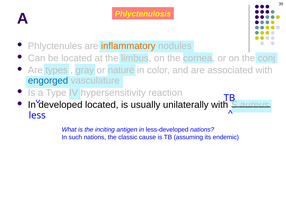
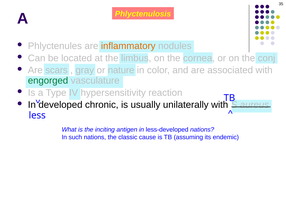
types: types -> scars (57, 70)
engorged colour: blue -> green (48, 81)
developed located: located -> chronic (102, 105)
